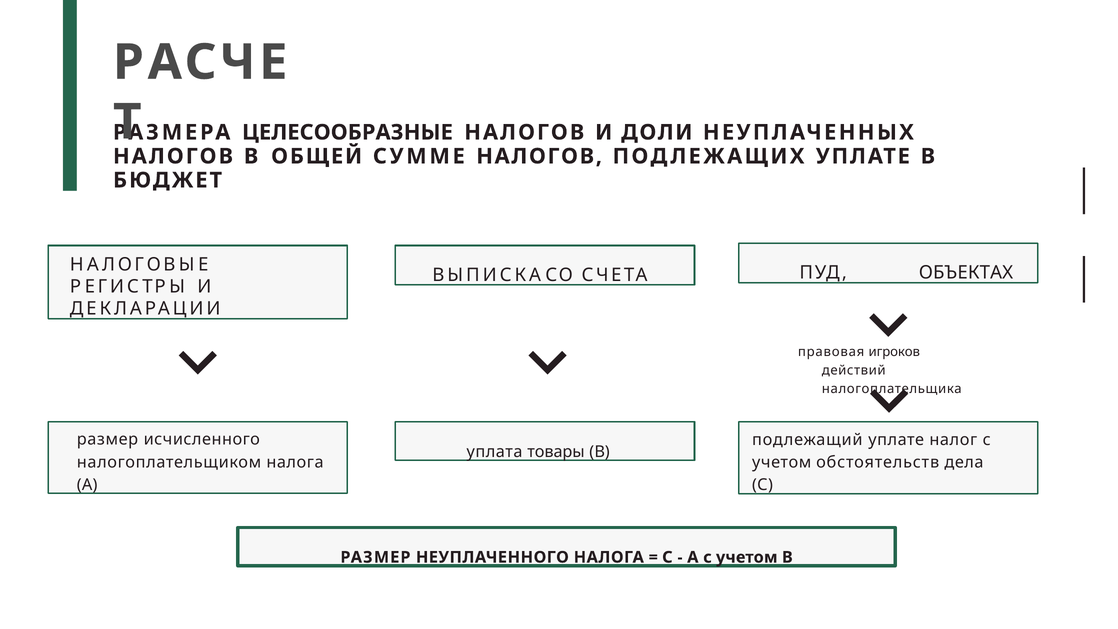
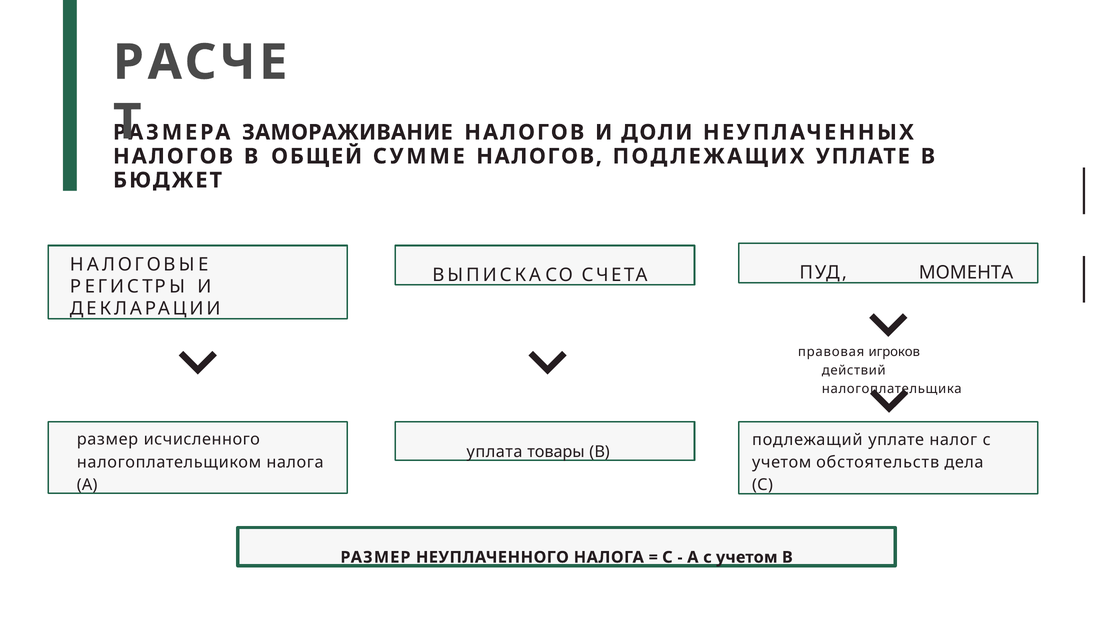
ЦЕЛЕСООБРАЗНЫЕ: ЦЕЛЕСООБРАЗНЫЕ -> ЗАМОРАЖИВАНИЕ (347, 132)
ОБЪЕКТАХ: ОБЪЕКТАХ -> МОМЕНТА (966, 273)
